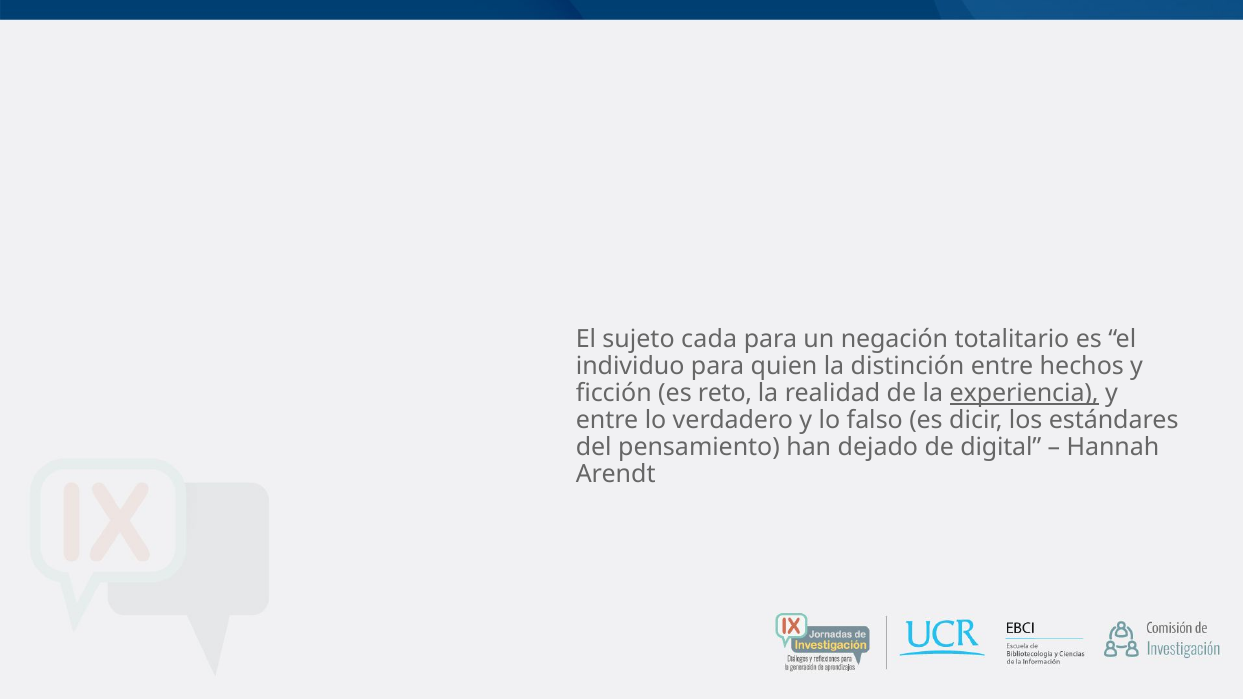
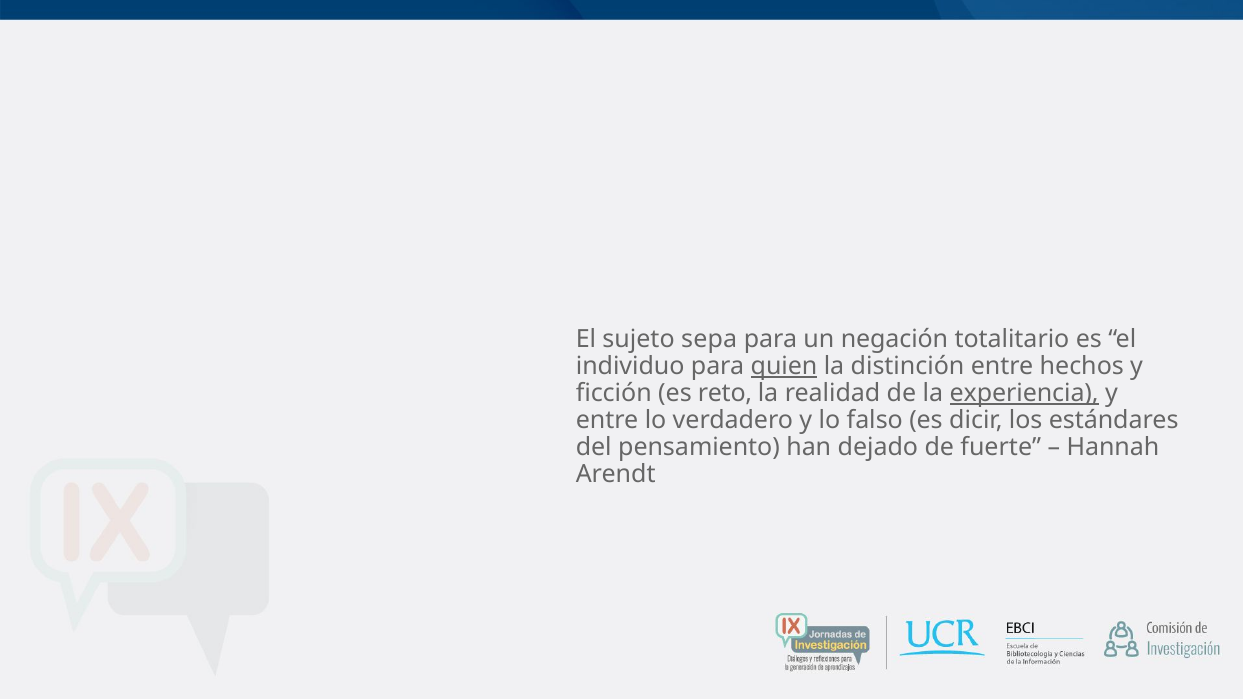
cada: cada -> sepa (709, 339)
quien underline: none -> present (784, 366)
digital: digital -> fuerte (1001, 447)
